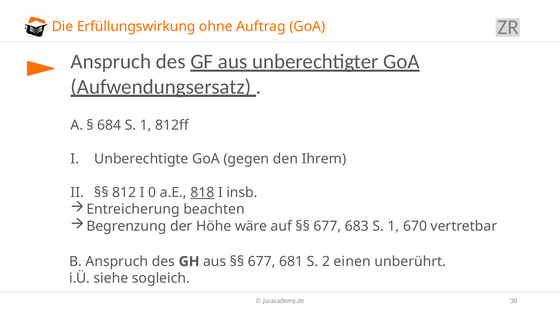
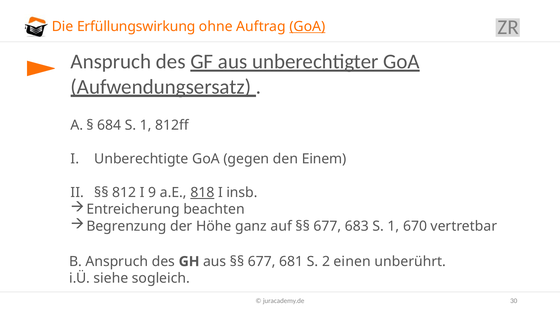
GoA underline: none -> present (307, 27)
Ihrem: Ihrem -> Einem (324, 159)
0: 0 -> 9 (152, 192)
wäre: wäre -> ganz (251, 226)
